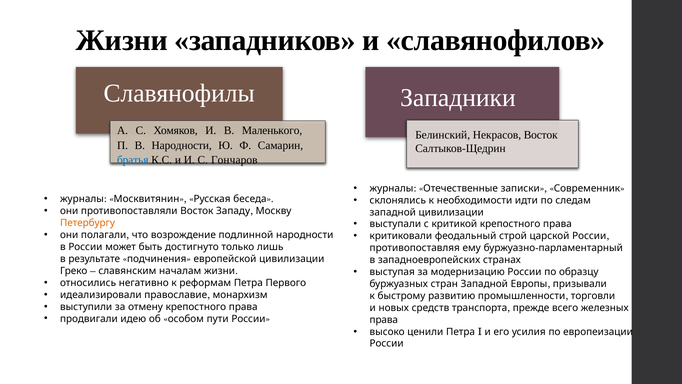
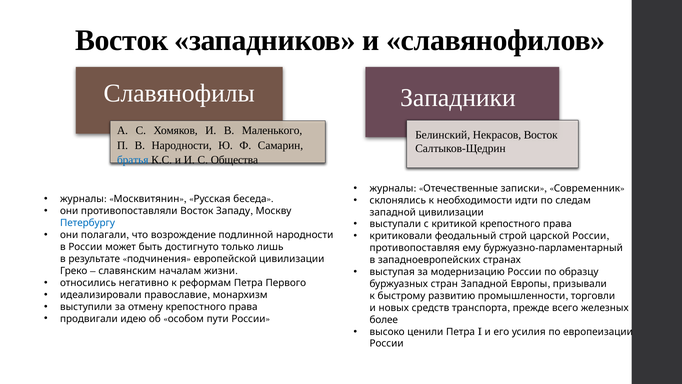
Жизни: Жизни -> Восток (122, 40)
Гончаров: Гончаров -> Общества (234, 160)
Петербургу colour: orange -> blue (88, 223)
права: права -> более (384, 319)
